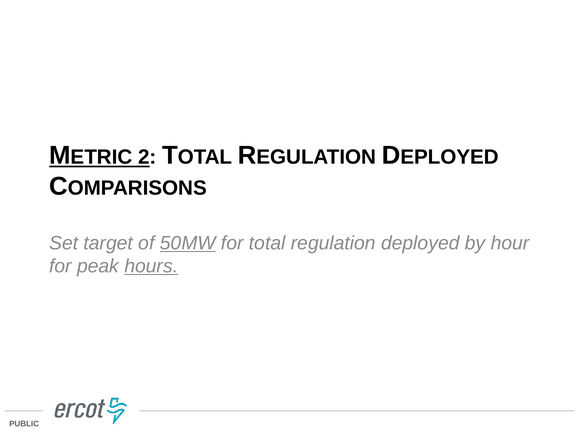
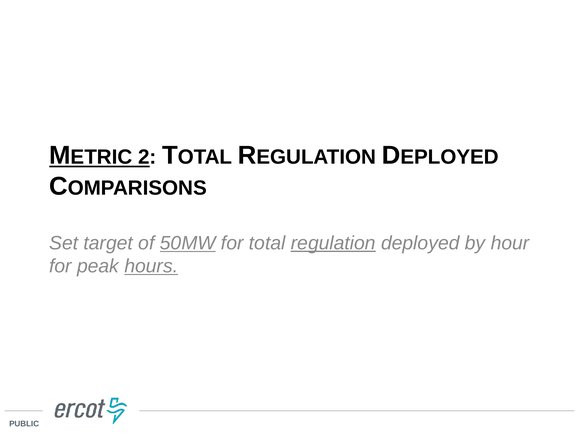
regulation underline: none -> present (333, 243)
